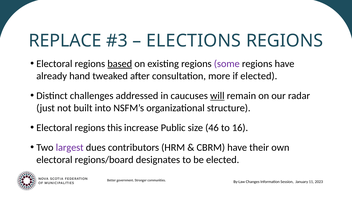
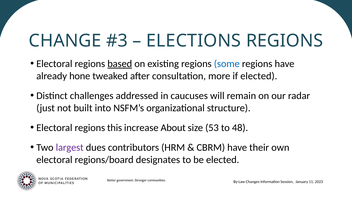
REPLACE: REPLACE -> CHANGE (65, 41)
some colour: purple -> blue (227, 64)
hand: hand -> hone (80, 76)
will underline: present -> none (217, 96)
Public: Public -> About (173, 128)
46: 46 -> 53 (212, 128)
16: 16 -> 48 (240, 128)
